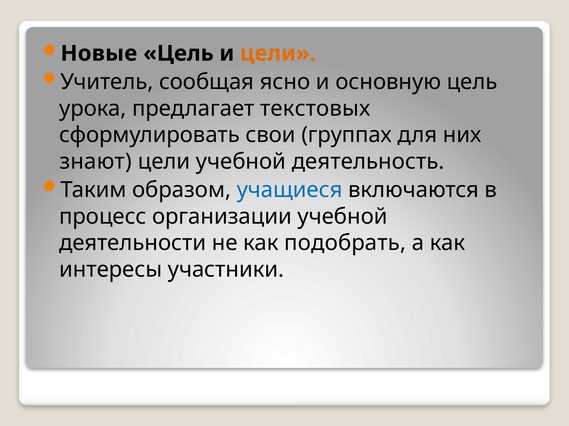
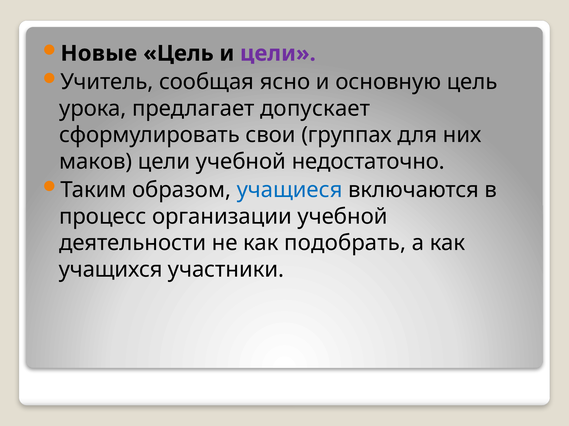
цели colour: orange -> purple (278, 54)
текстовых: текстовых -> допускает (315, 109)
знают: знают -> маков (96, 162)
деятельность: деятельность -> недостаточно (368, 162)
интересы: интересы -> учащихся (111, 270)
